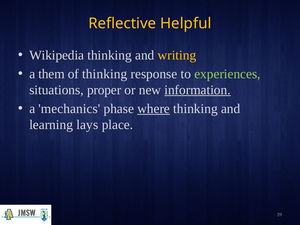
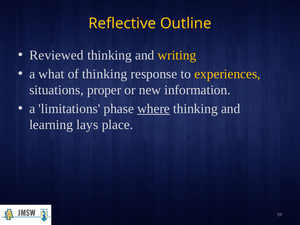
Helpful: Helpful -> Outline (186, 24)
Wikipedia: Wikipedia -> Reviewed (57, 55)
them: them -> what (51, 74)
experiences colour: light green -> yellow (227, 74)
information underline: present -> none (198, 90)
mechanics: mechanics -> limitations (69, 109)
